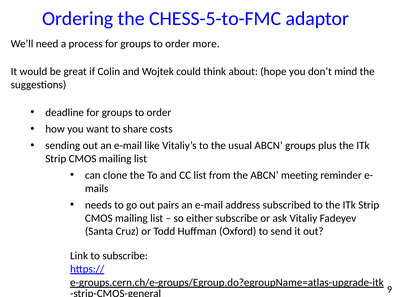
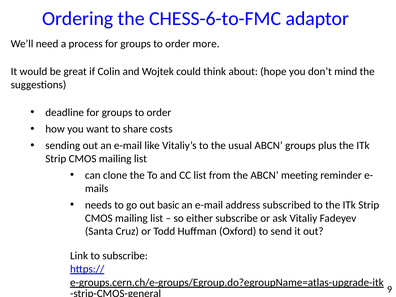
CHESS-5-to-FMC: CHESS-5-to-FMC -> CHESS-6-to-FMC (215, 19)
pairs: pairs -> basic (168, 205)
